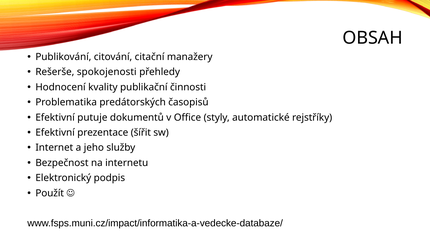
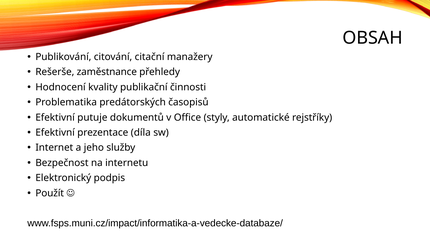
spokojenosti: spokojenosti -> zaměstnance (107, 72)
šířit: šířit -> díla (141, 133)
